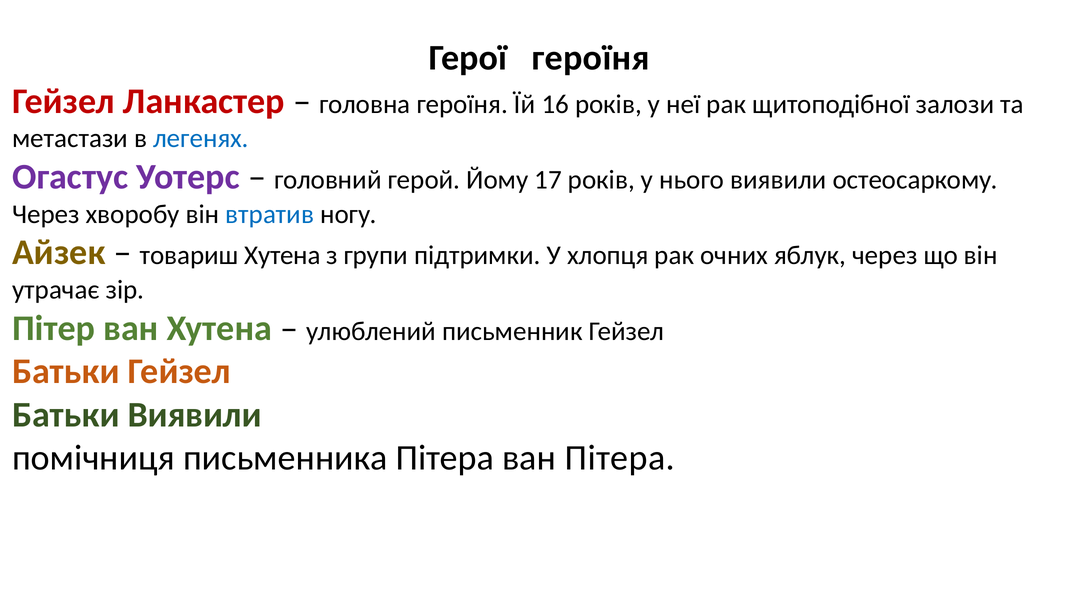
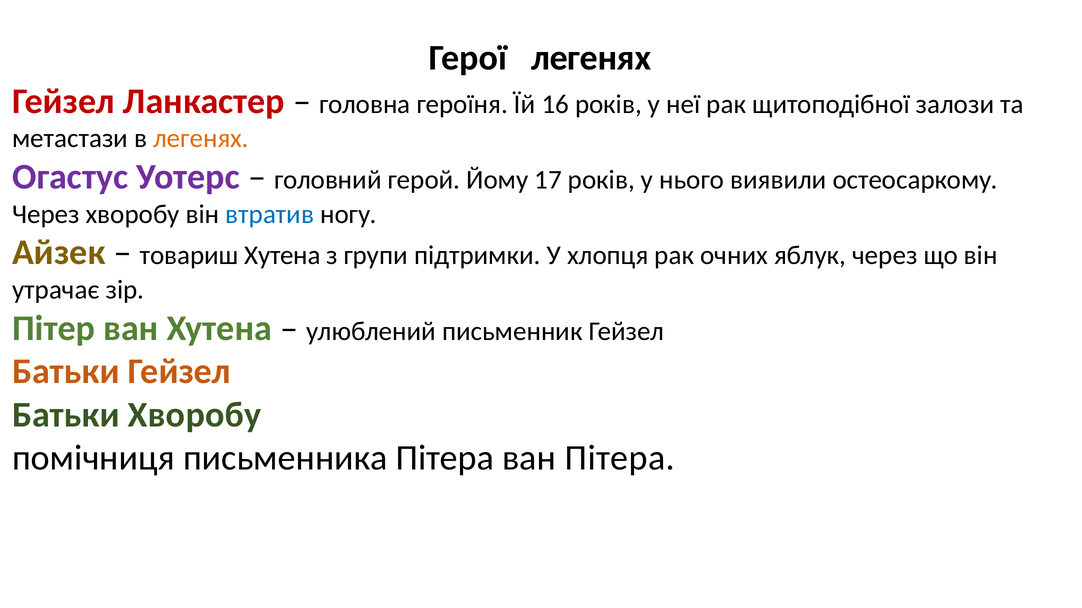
Герої героїня: героїня -> легенях (591, 58)
легенях colour: blue -> orange (201, 139)
Батьки Виявили: Виявили -> Хворобу (195, 415)
